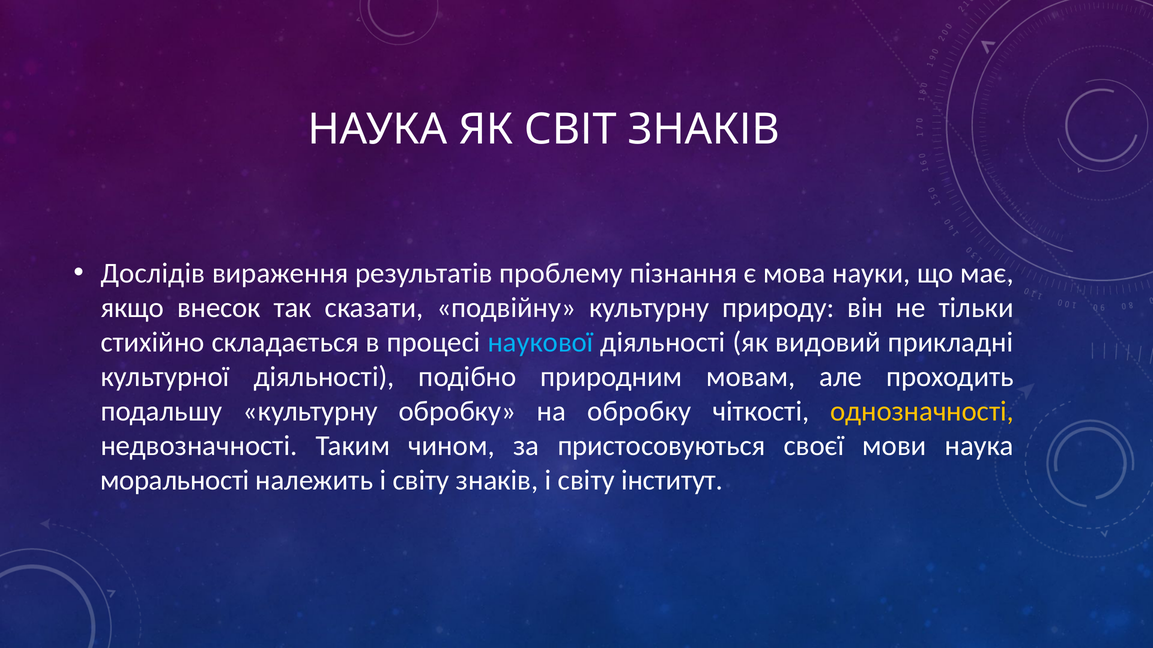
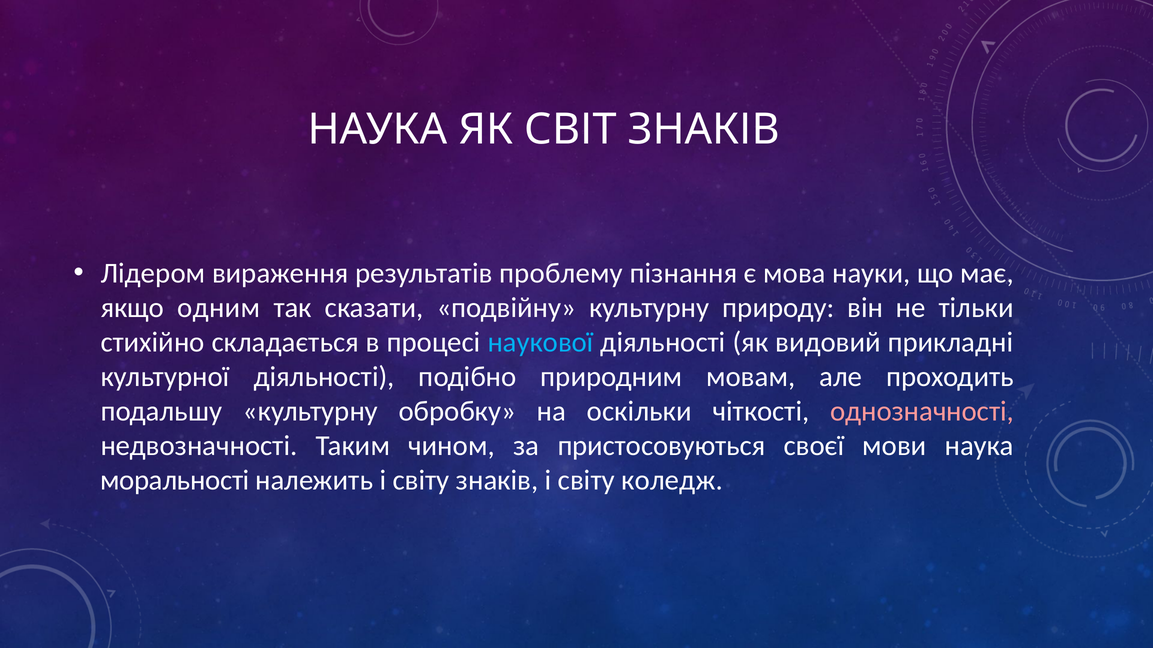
Дослідів: Дослідів -> Лідером (153, 273)
внесок: внесок -> одним (219, 308)
на обробку: обробку -> оскільки (639, 412)
однозначності colour: yellow -> pink (922, 412)
інститут: інститут -> коледж (672, 481)
